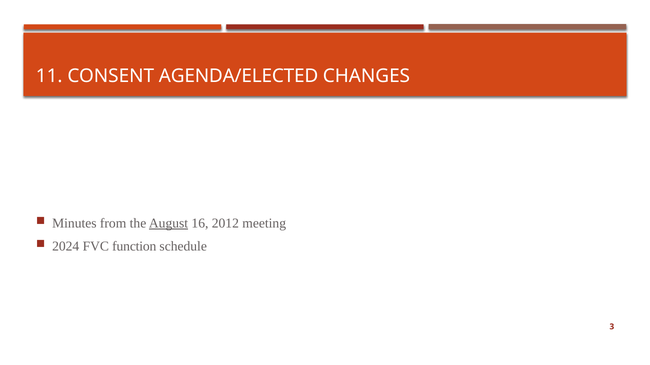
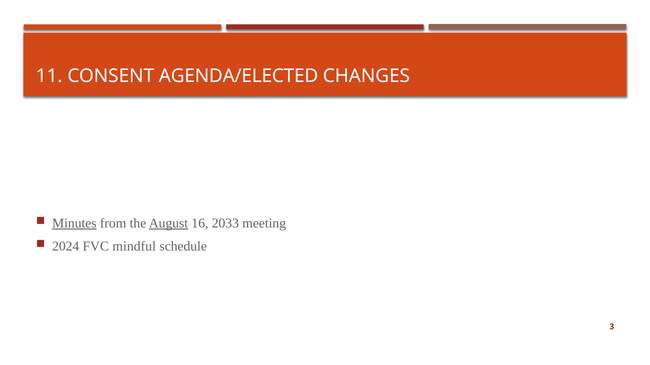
Minutes underline: none -> present (74, 223)
2012: 2012 -> 2033 (225, 223)
function: function -> mindful (134, 246)
